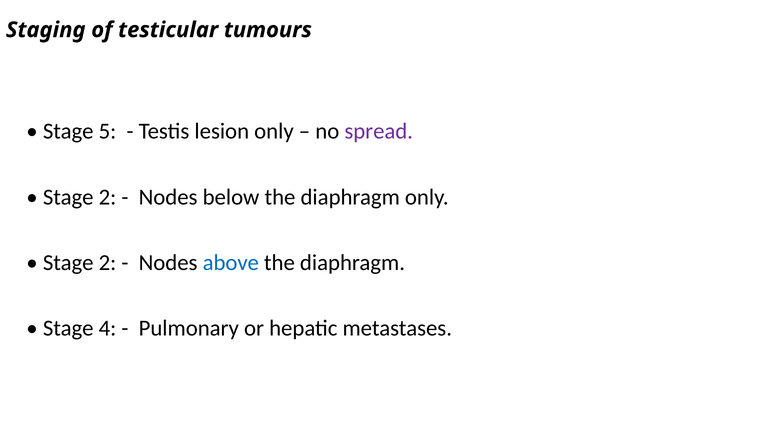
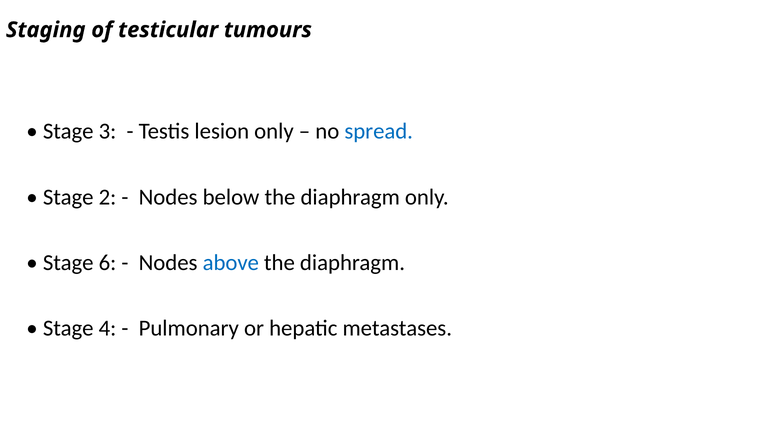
5: 5 -> 3 (107, 131)
spread colour: purple -> blue (379, 131)
2: 2 -> 6 (107, 262)
